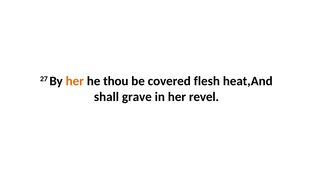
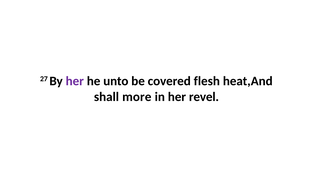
her colour: orange -> purple (75, 81)
thou: thou -> unto (116, 81)
grave: grave -> more (137, 97)
